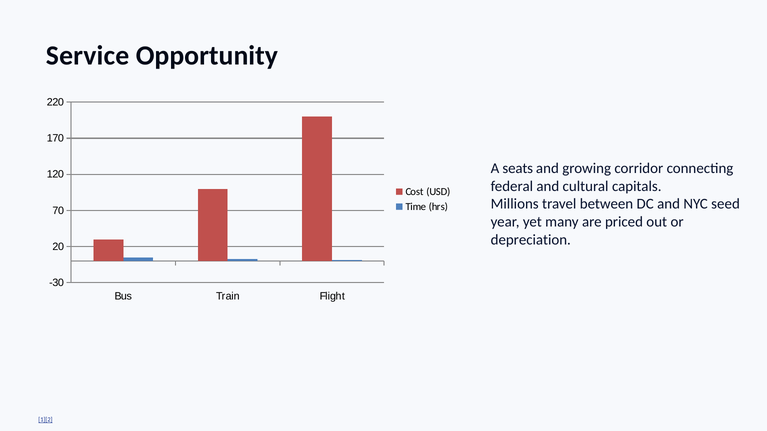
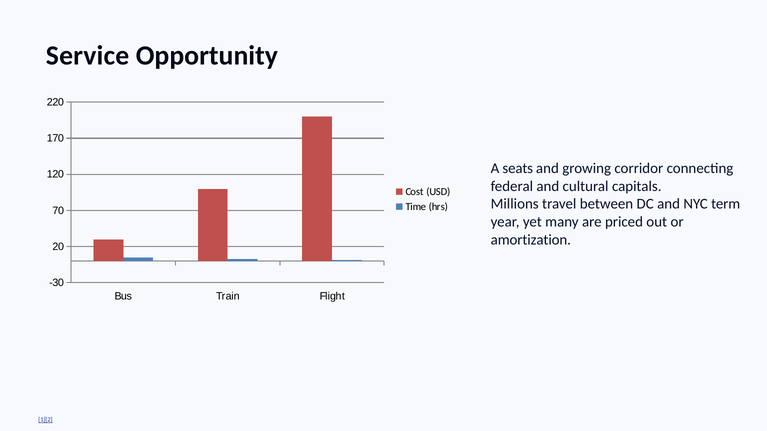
seed: seed -> term (726, 204)
depreciation: depreciation -> amortization (531, 240)
